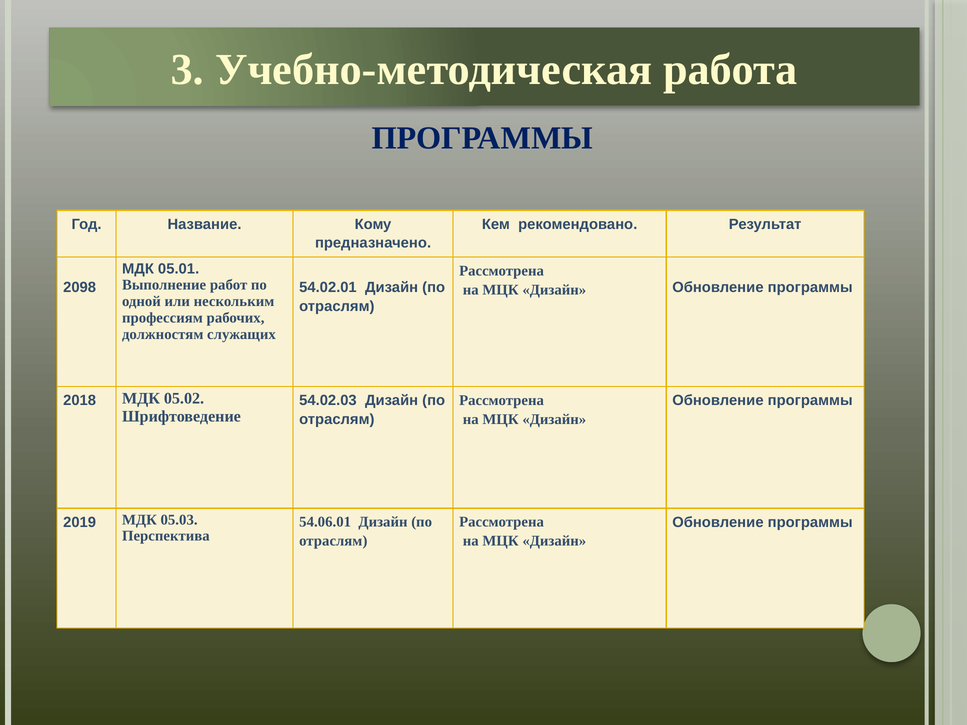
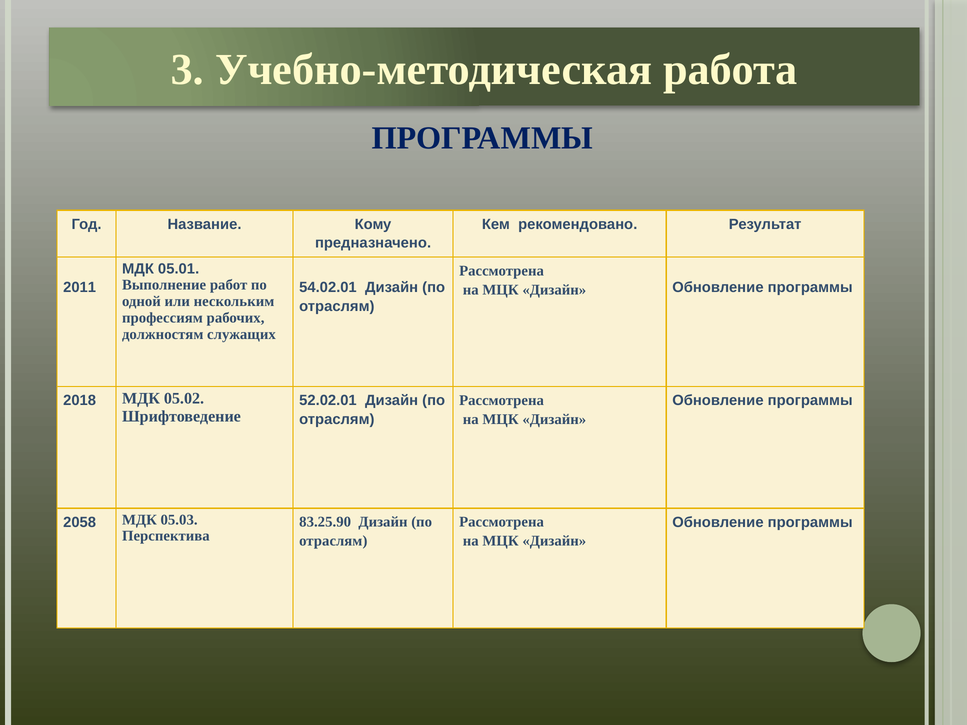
2098: 2098 -> 2011 (80, 288)
54.02.03: 54.02.03 -> 52.02.01 (328, 401)
2019: 2019 -> 2058 (80, 522)
54.06.01: 54.06.01 -> 83.25.90 (325, 522)
